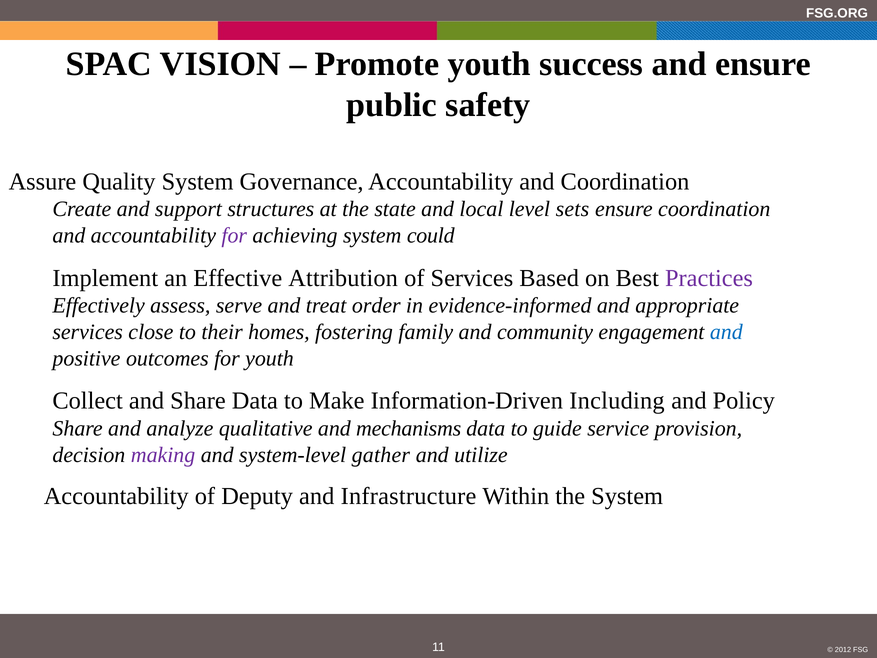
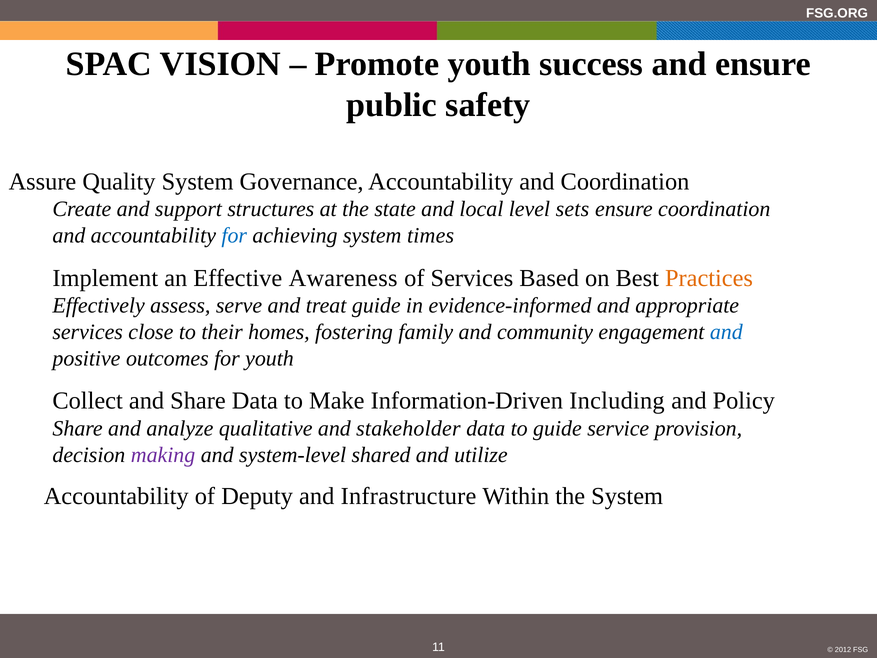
for colour: purple -> blue (234, 235)
could: could -> times (431, 235)
Attribution: Attribution -> Awareness (343, 278)
Practices colour: purple -> orange (709, 278)
treat order: order -> guide (376, 306)
mechanisms: mechanisms -> stakeholder (408, 428)
gather: gather -> shared (381, 455)
